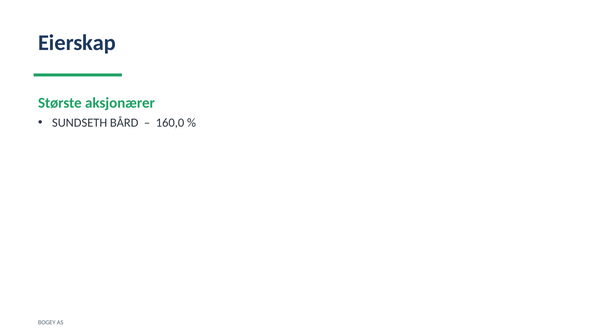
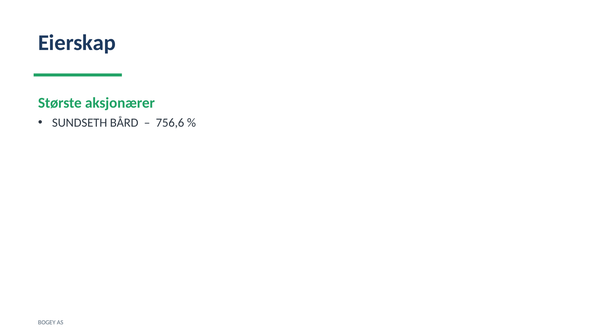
160,0: 160,0 -> 756,6 (170, 123)
